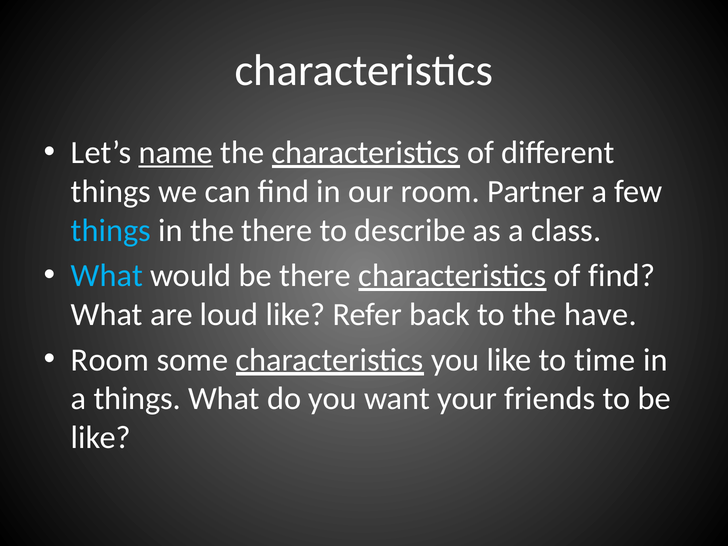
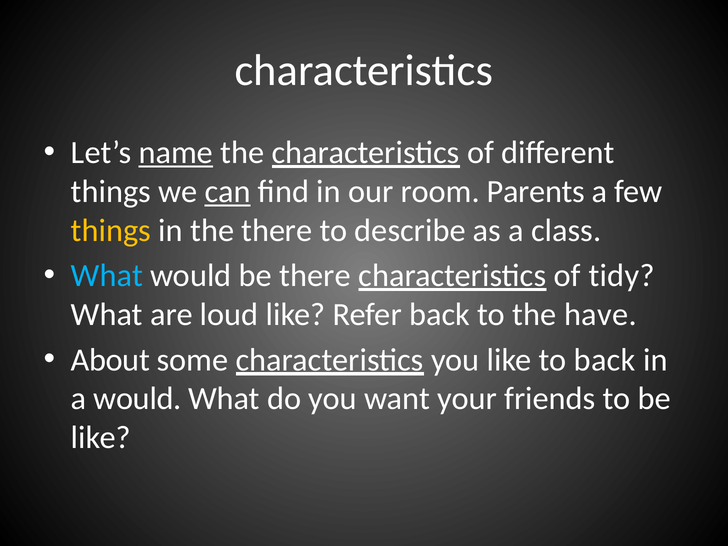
can underline: none -> present (228, 192)
Partner: Partner -> Parents (536, 192)
things colour: light blue -> yellow (111, 230)
of find: find -> tidy (622, 276)
Room: Room -> About (110, 360)
to time: time -> back (605, 360)
a things: things -> would (137, 399)
